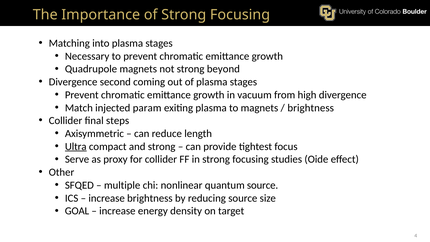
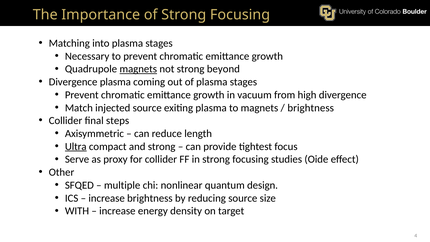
magnets underline: none -> present (138, 69)
Divergence second: second -> plasma (115, 82)
injected param: param -> source (147, 108)
quantum source: source -> design (263, 185)
GOAL: GOAL -> WITH (77, 211)
